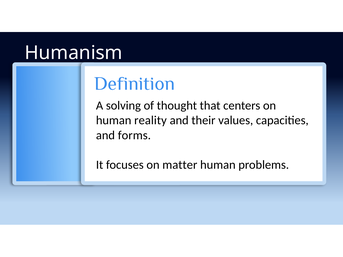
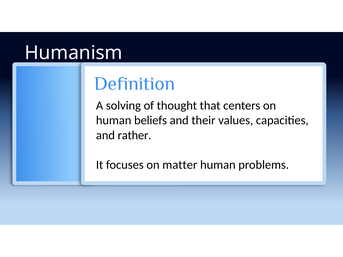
reality: reality -> beliefs (151, 120)
forms: forms -> rather (135, 135)
